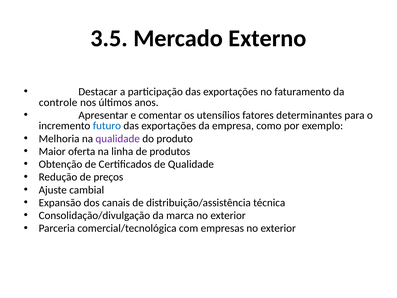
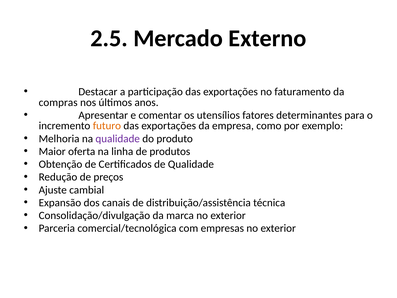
3.5: 3.5 -> 2.5 (109, 38)
controle: controle -> compras (58, 102)
futuro colour: blue -> orange (107, 126)
